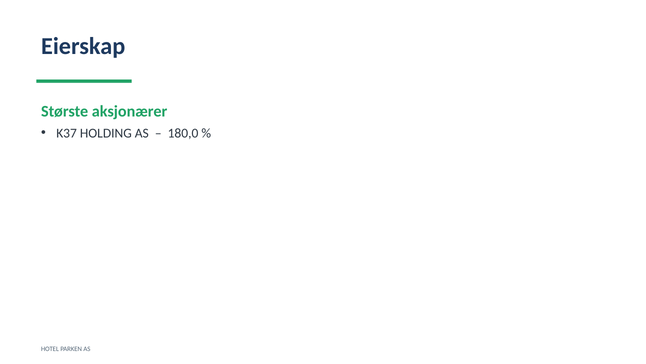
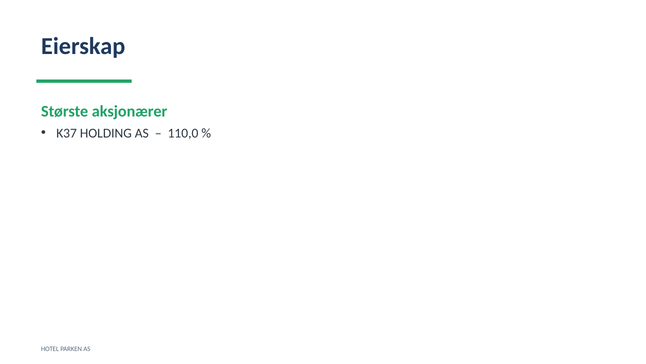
180,0: 180,0 -> 110,0 (183, 133)
